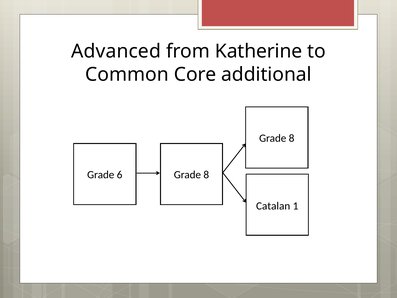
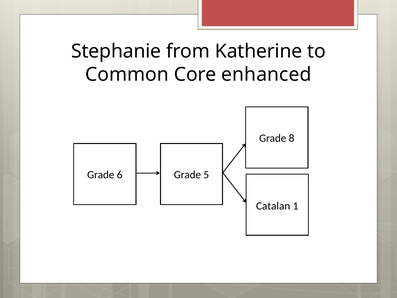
Advanced: Advanced -> Stephanie (116, 51)
additional: additional -> enhanced (266, 74)
8: 8 -> 5 (206, 175)
